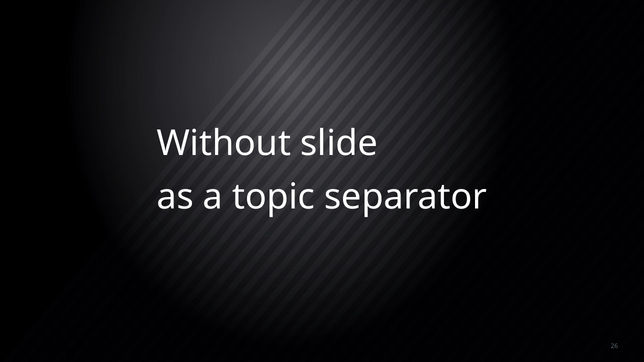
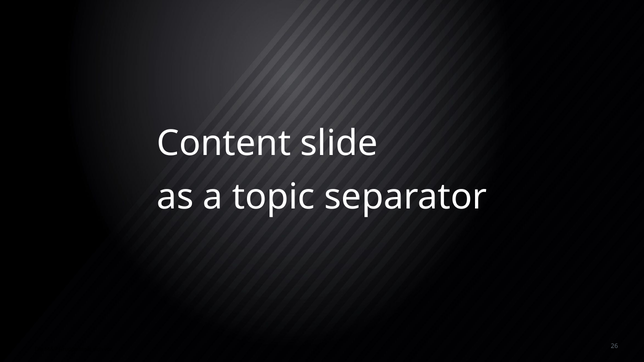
Without: Without -> Content (224, 144)
